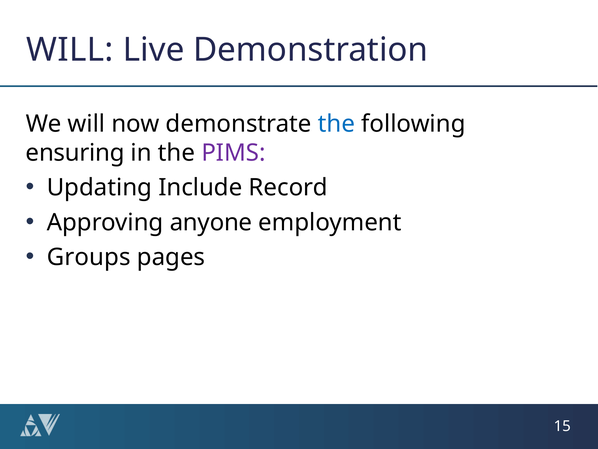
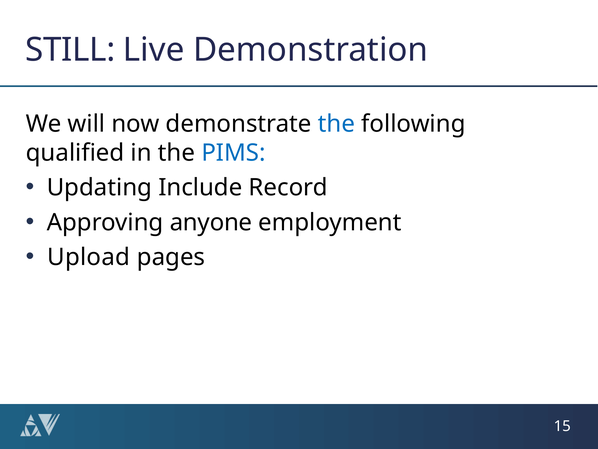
WILL: WILL -> STILL (70, 50)
ensuring: ensuring -> qualified (75, 153)
PIMS colour: purple -> blue (234, 153)
Groups: Groups -> Upload (89, 257)
